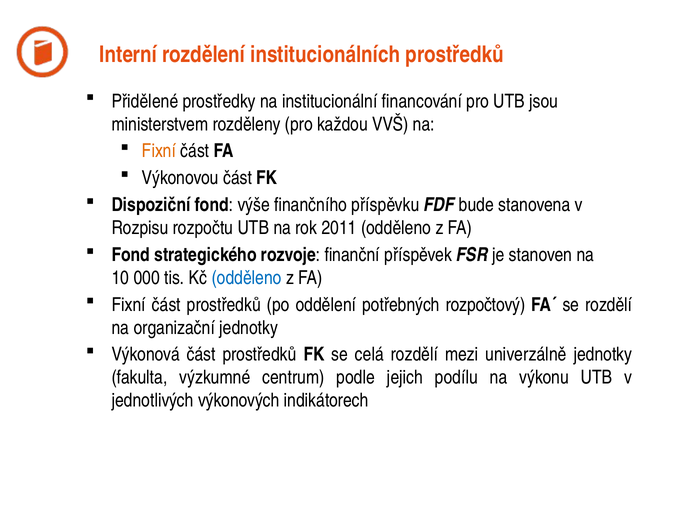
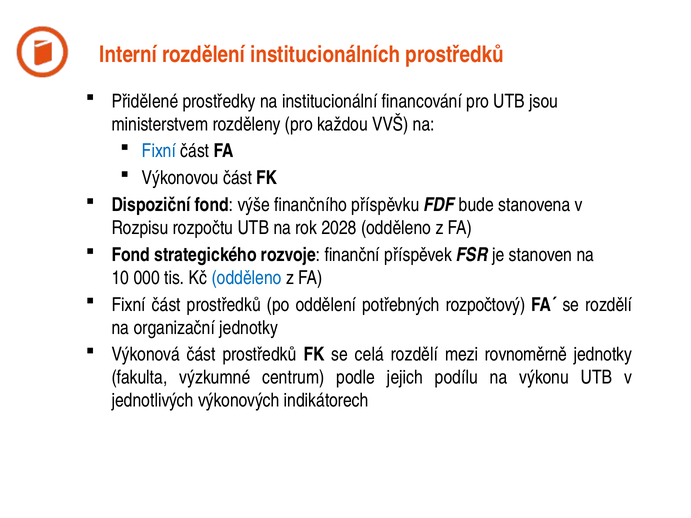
Fixní colour: orange -> blue (159, 151)
2011: 2011 -> 2028 (339, 228)
univerzálně: univerzálně -> rovnoměrně (526, 355)
